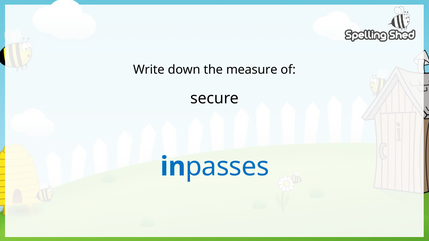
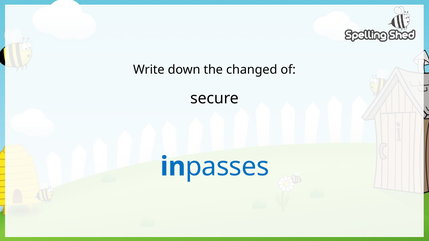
measure: measure -> changed (252, 70)
